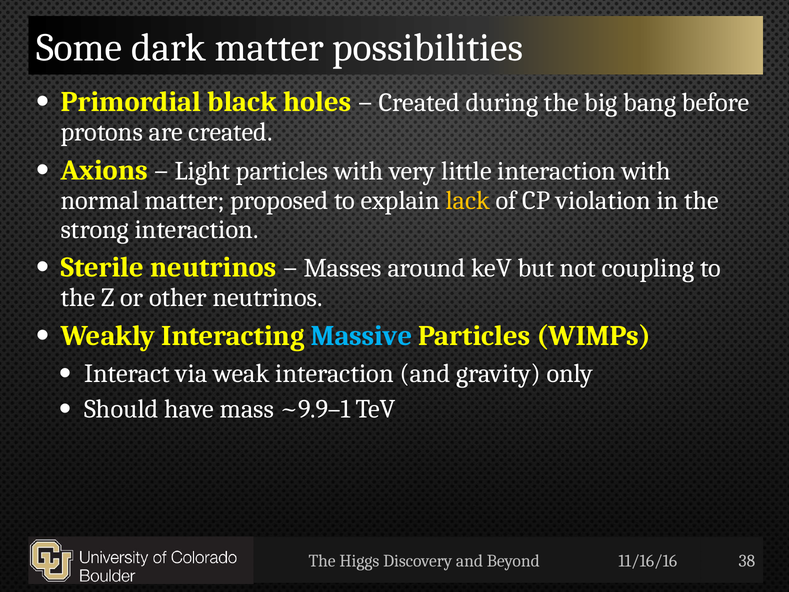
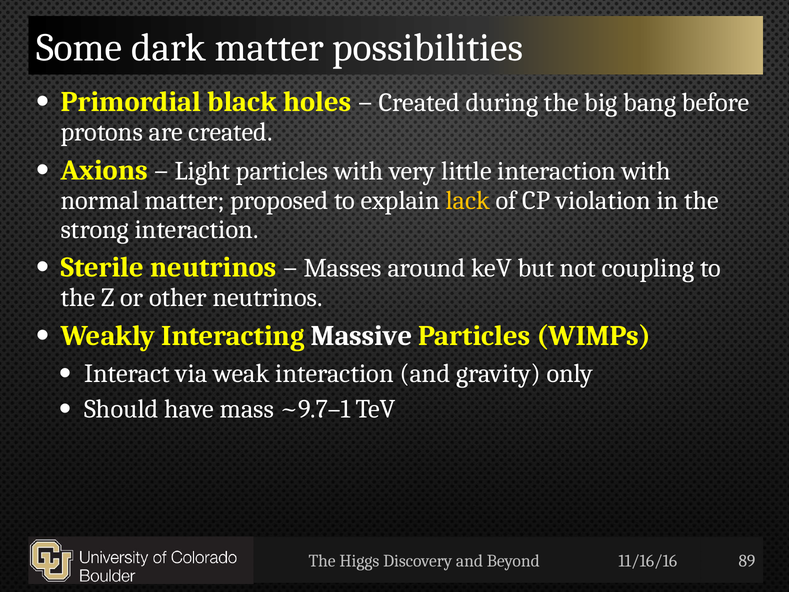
Massive colour: light blue -> white (361, 335)
~9.9–1: ~9.9–1 -> ~9.7–1 (315, 409)
38: 38 -> 89 (747, 561)
